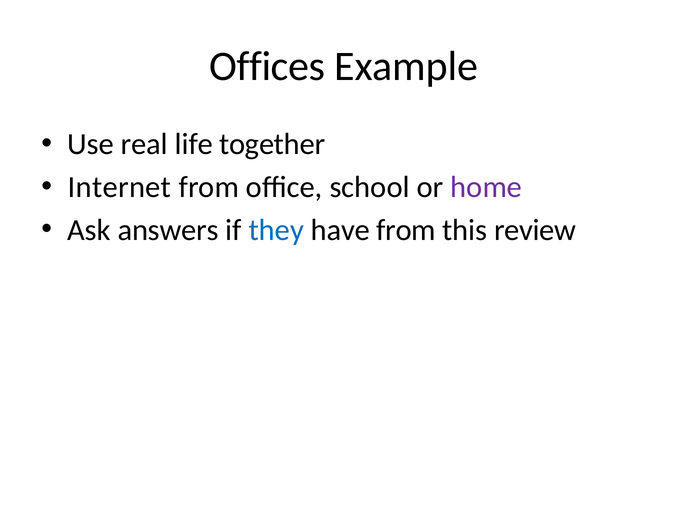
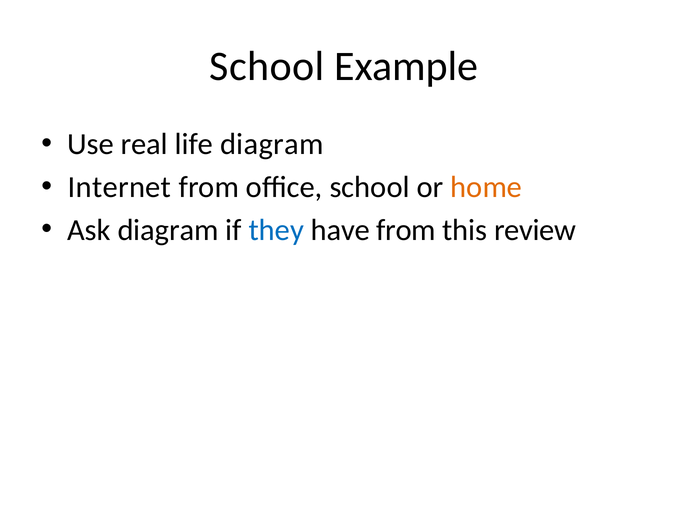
Offices: Offices -> School (267, 67)
life together: together -> diagram (272, 144)
home colour: purple -> orange (486, 187)
Ask answers: answers -> diagram (168, 230)
